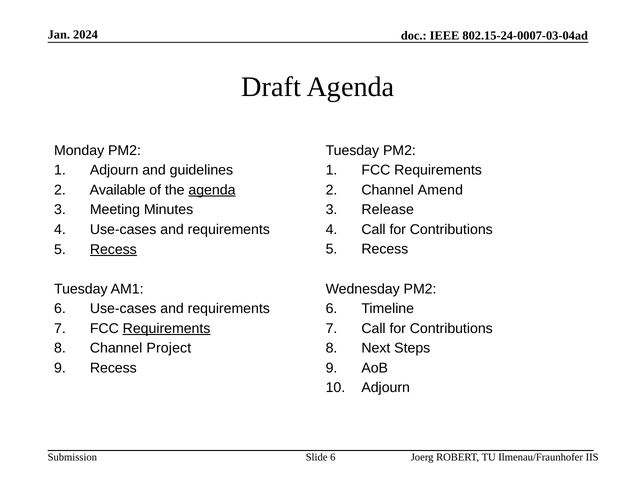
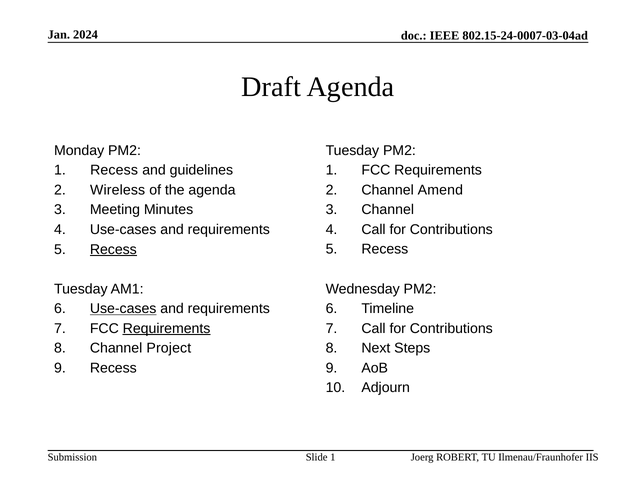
Adjourn: Adjourn -> Recess (114, 170)
Available: Available -> Wireless (118, 190)
agenda underline: present -> none (212, 190)
3 Release: Release -> Channel (388, 210)
Use-cases underline: none -> present (123, 309)
Slide 6: 6 -> 1 (333, 457)
